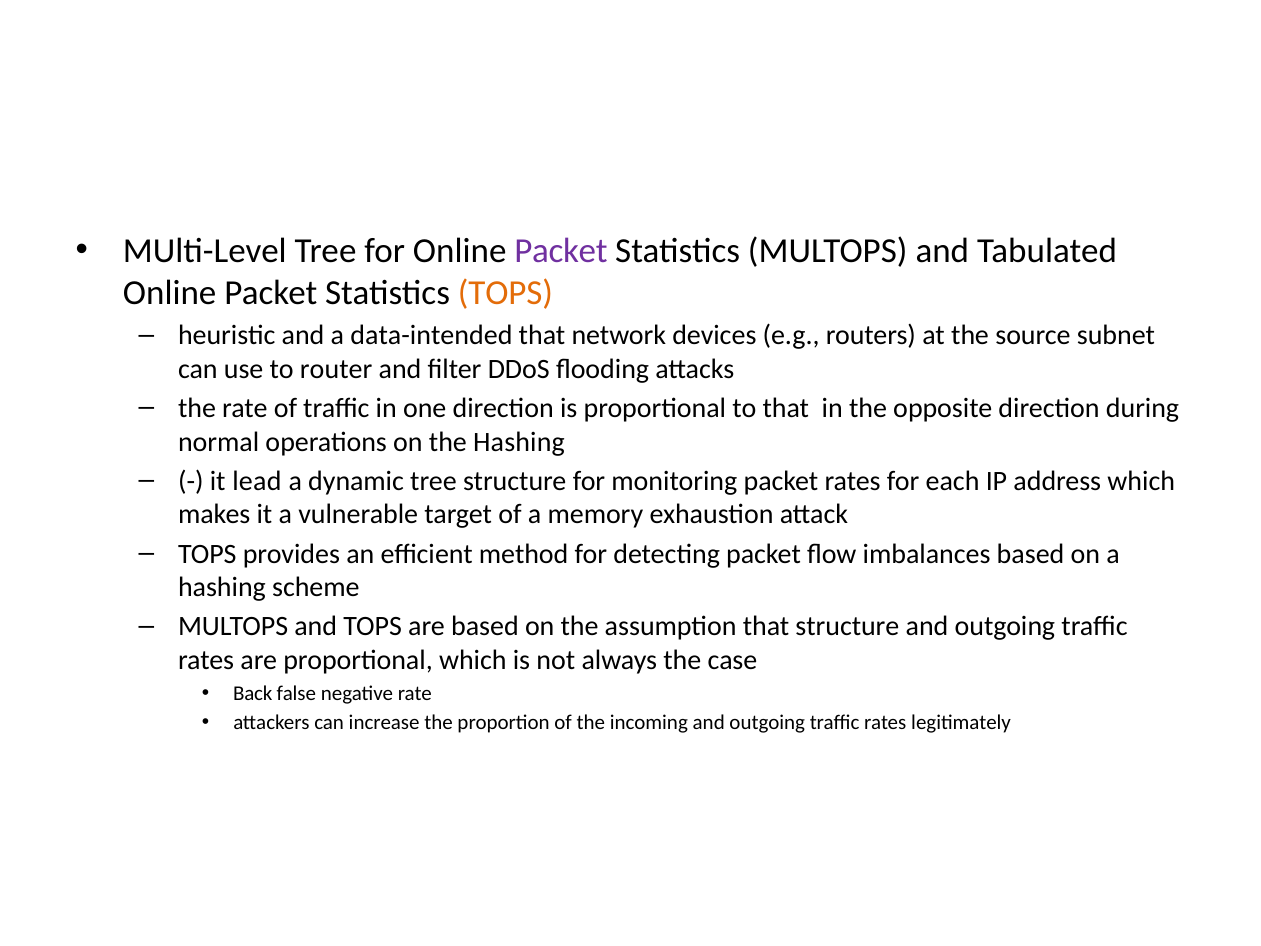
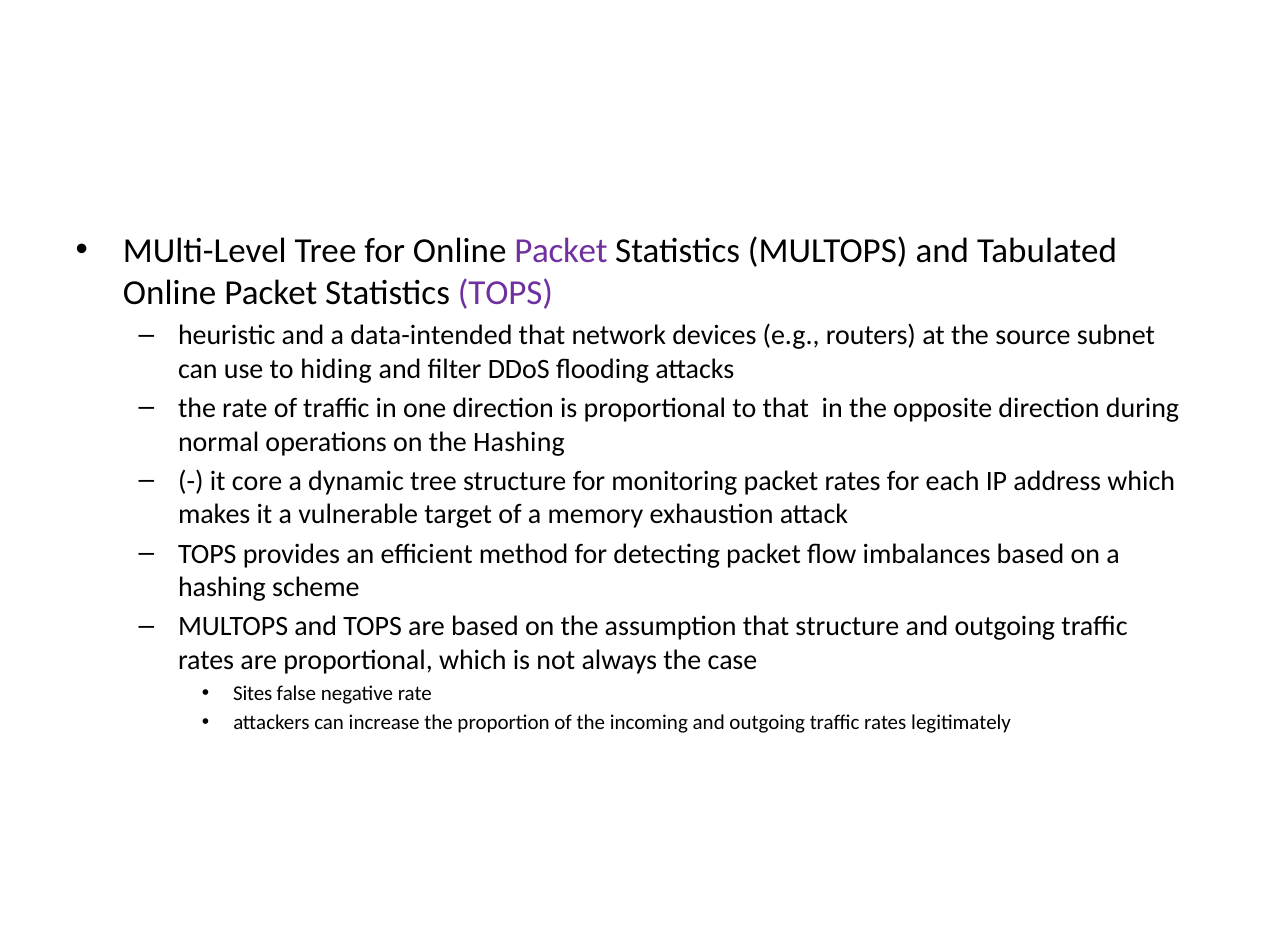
TOPS colour: orange -> purple (505, 293)
router: router -> hiding (336, 369)
lead: lead -> core (257, 481)
Back: Back -> Sites (253, 693)
